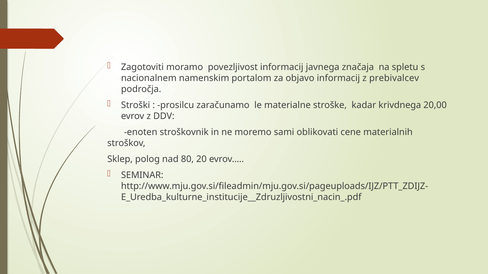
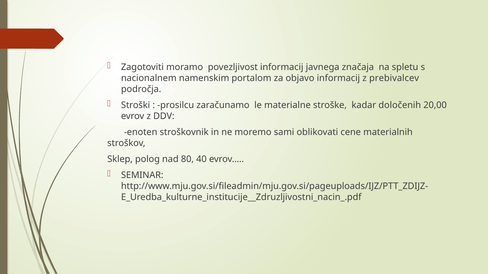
krivdnega: krivdnega -> določenih (400, 105)
20: 20 -> 40 (201, 159)
